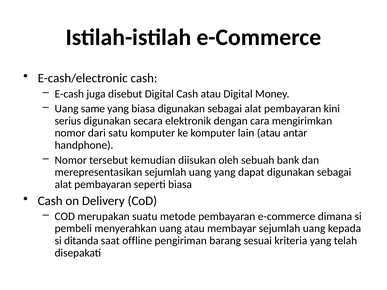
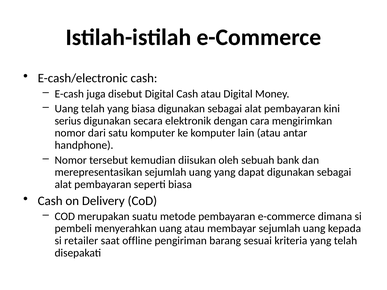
Uang same: same -> telah (93, 109)
ditanda: ditanda -> retailer (81, 241)
